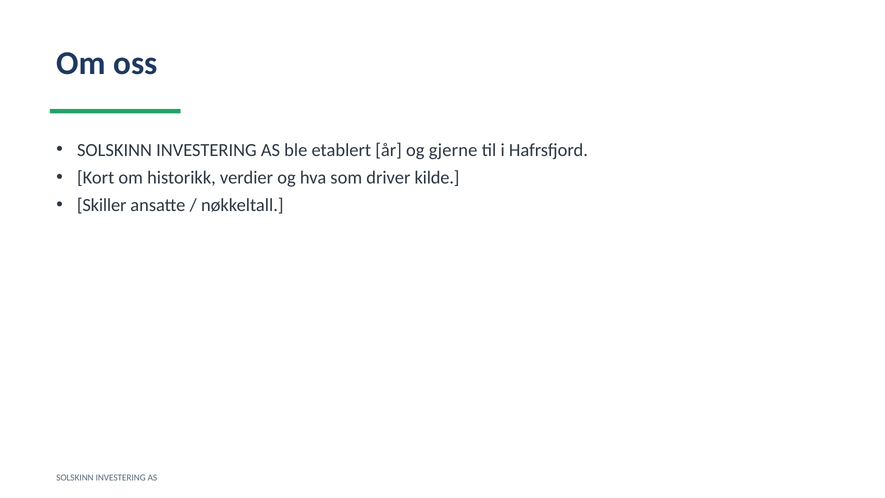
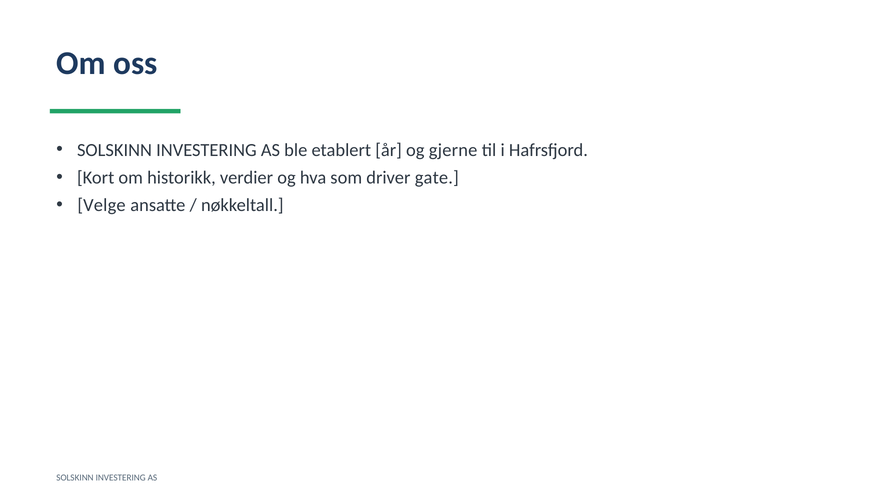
kilde: kilde -> gate (437, 178)
Skiller: Skiller -> Velge (102, 205)
